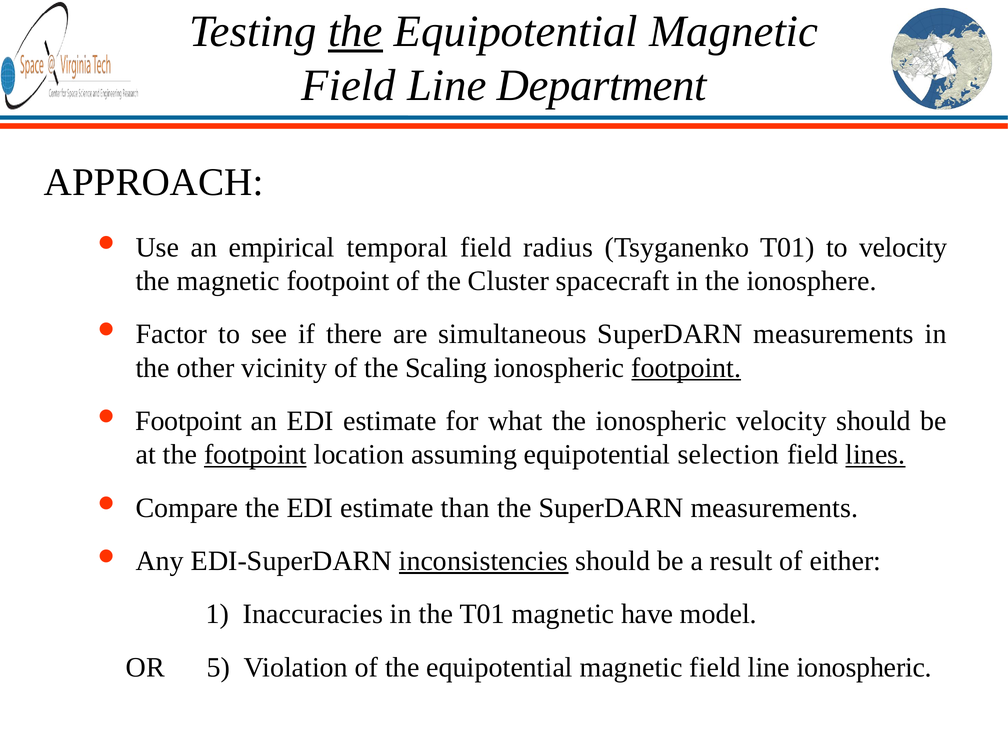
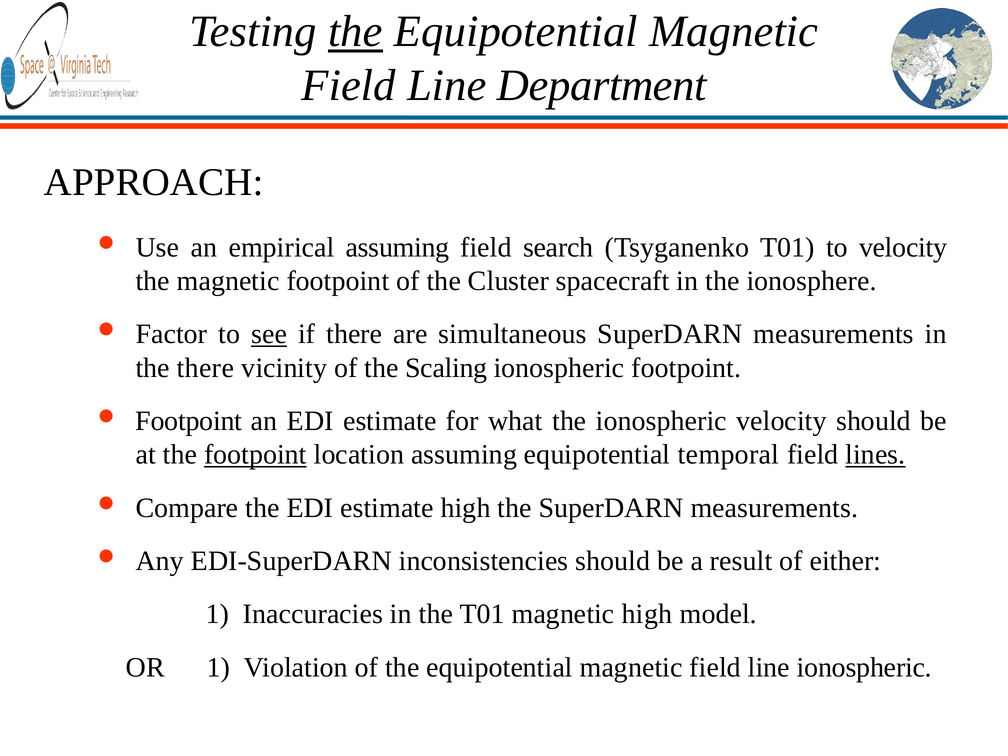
empirical temporal: temporal -> assuming (398, 247)
radius: radius -> search (558, 247)
see underline: none -> present (269, 334)
the other: other -> there (205, 368)
footpoint underline: present -> none (686, 368)
selection: selection -> temporal (729, 455)
estimate than: than -> high (466, 508)
inconsistencies underline: present -> none (484, 561)
magnetic have: have -> high (647, 614)
OR 5: 5 -> 1 (218, 667)
